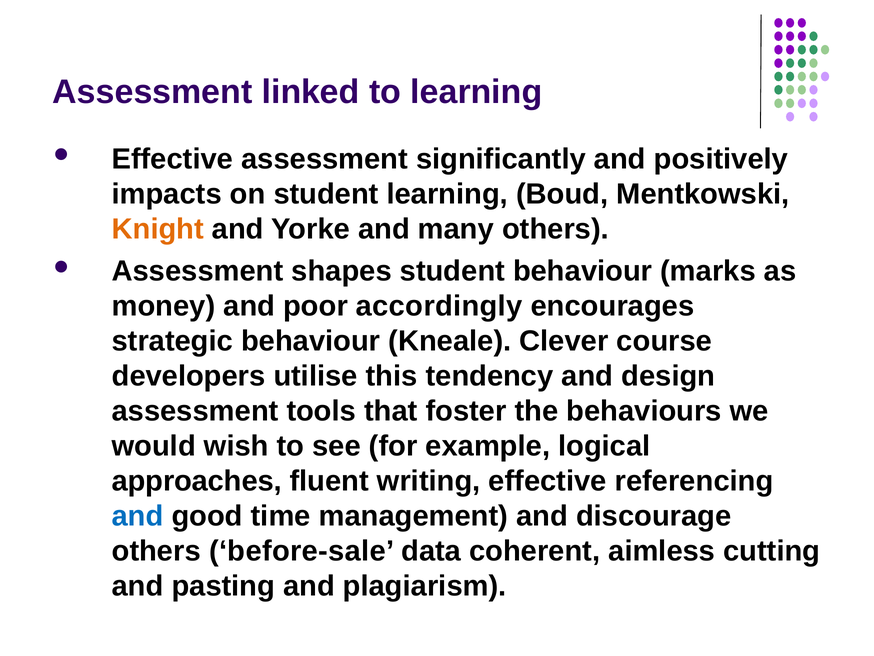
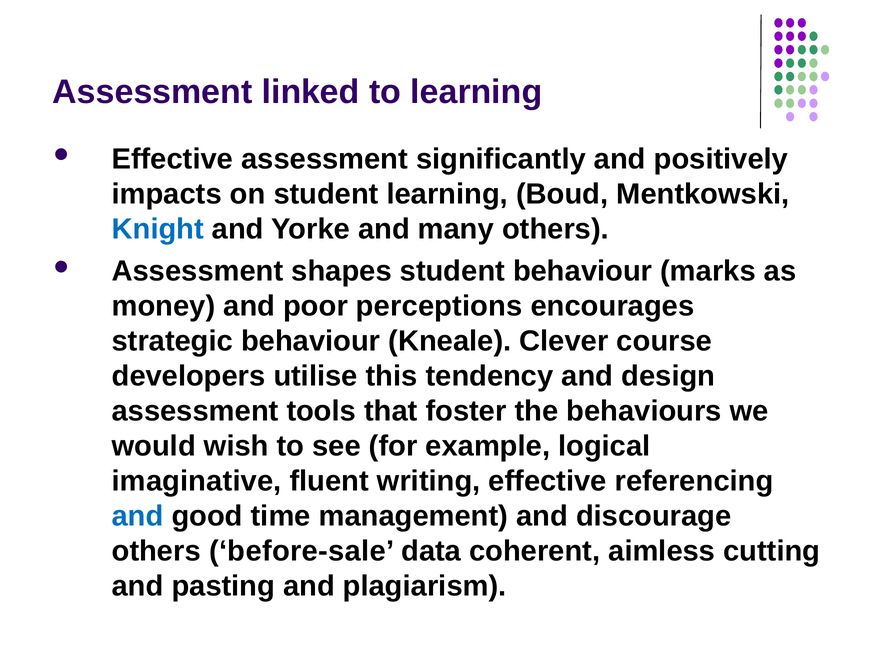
Knight colour: orange -> blue (158, 229)
accordingly: accordingly -> perceptions (439, 306)
approaches: approaches -> imaginative (197, 481)
